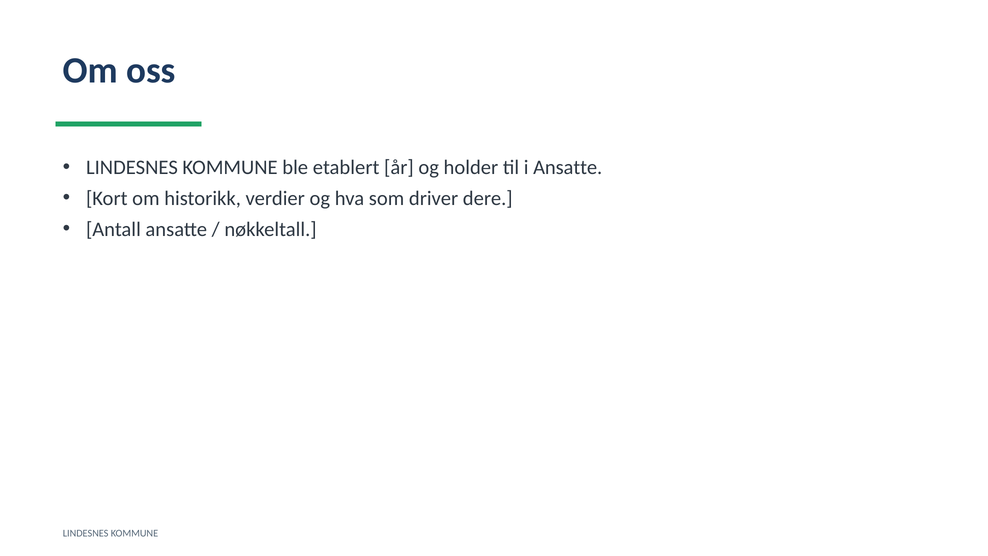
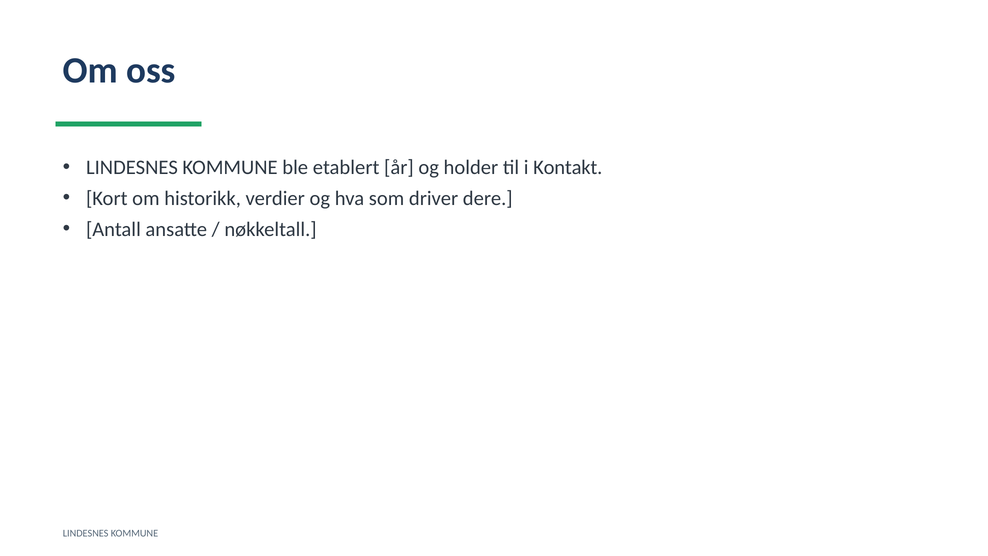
i Ansatte: Ansatte -> Kontakt (568, 167)
